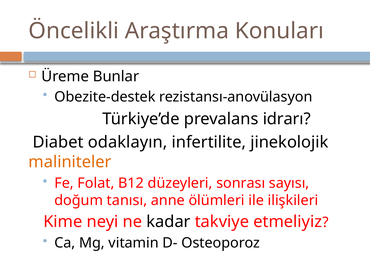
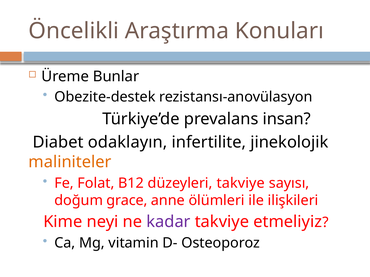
idrarı: idrarı -> insan (287, 119)
düzeyleri sonrası: sonrası -> takviye (241, 183)
tanısı: tanısı -> grace (127, 201)
kadar colour: black -> purple (168, 222)
